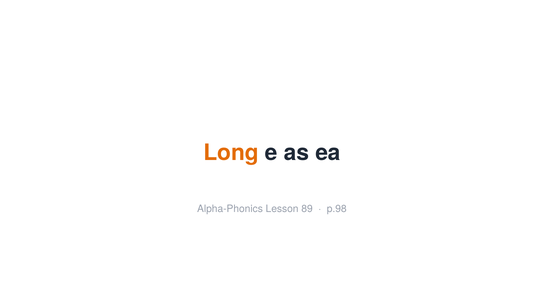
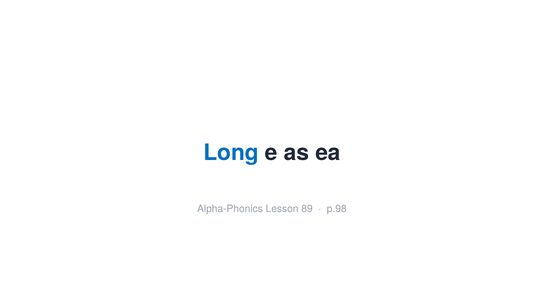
Long colour: orange -> blue (231, 153)
